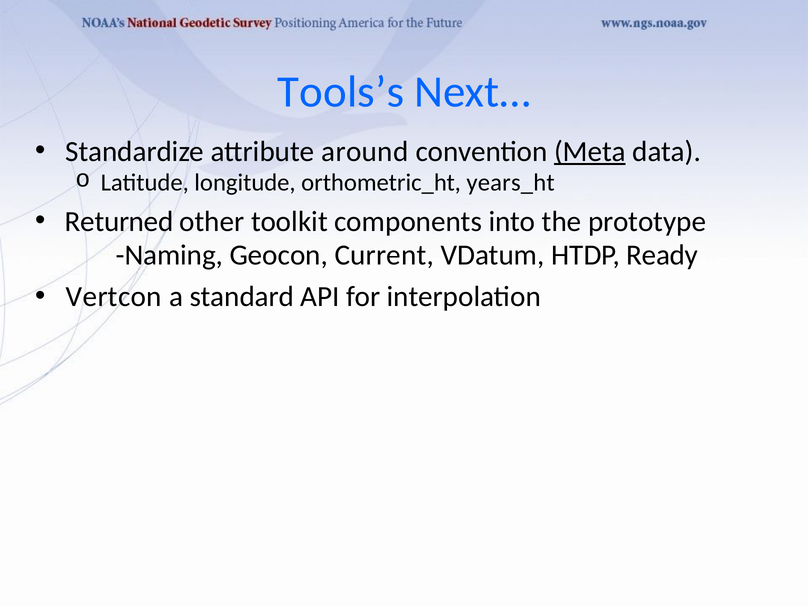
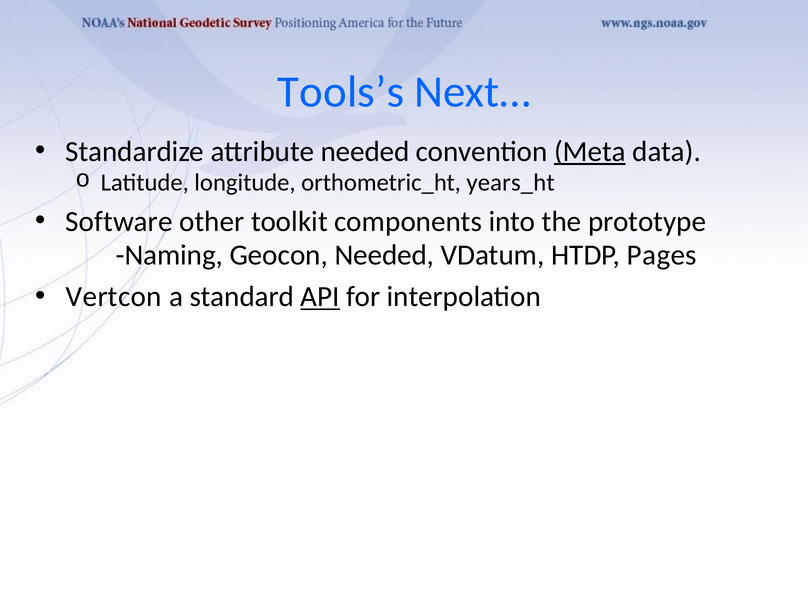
attribute around: around -> needed (365, 151)
Returned: Returned -> Software (119, 222)
Geocon Current: Current -> Needed (384, 255)
Ready: Ready -> Pages (662, 255)
API underline: none -> present (320, 297)
